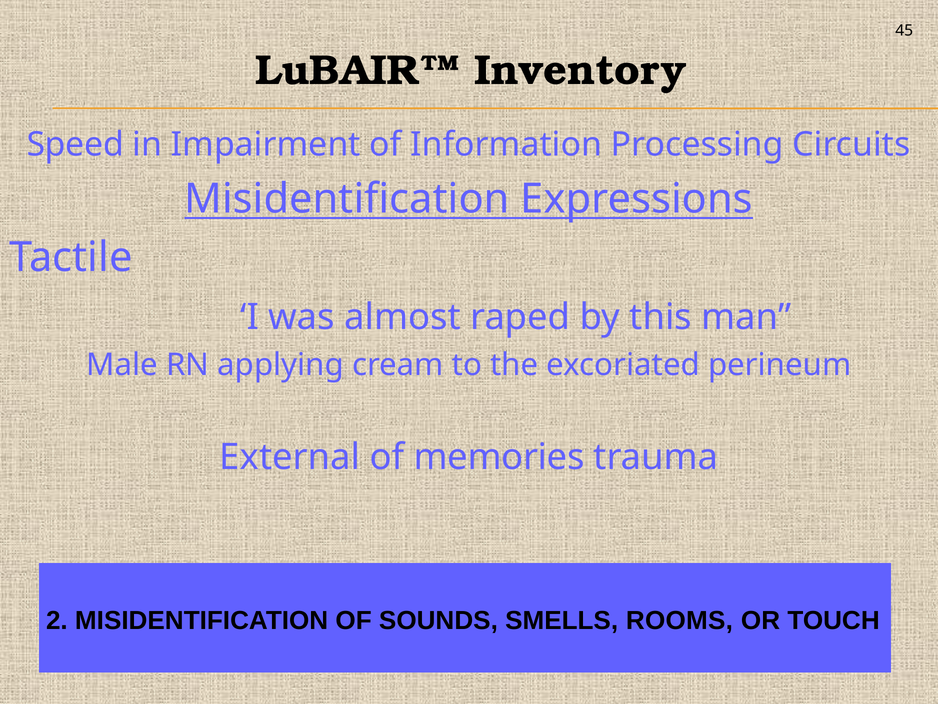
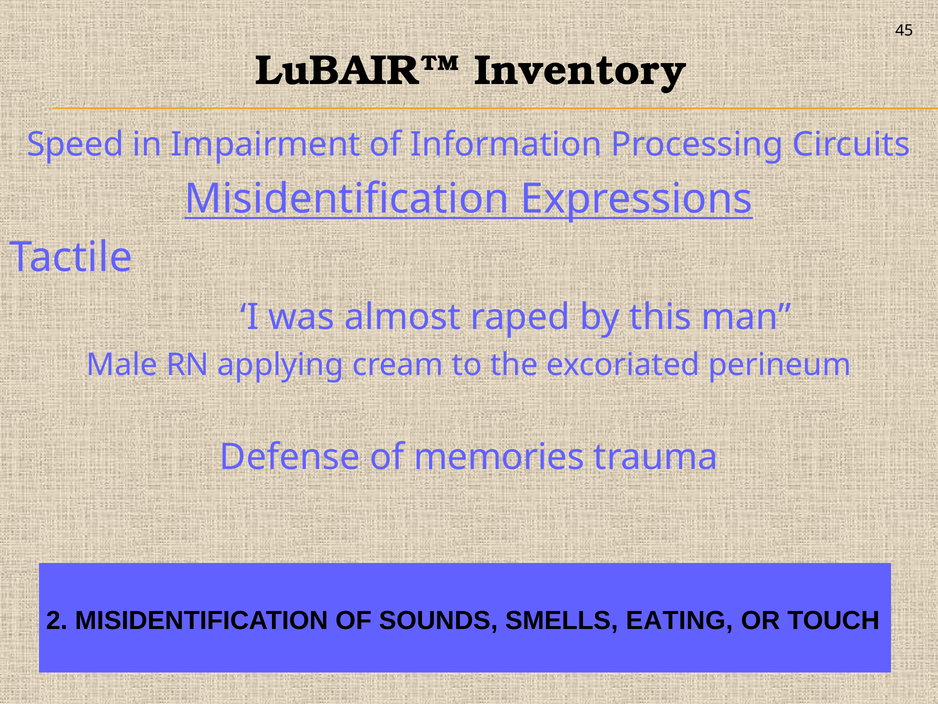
External: External -> Defense (290, 457)
ROOMS: ROOMS -> EATING (679, 620)
